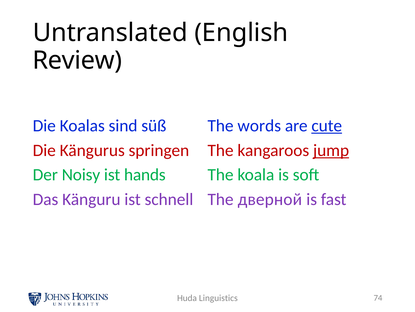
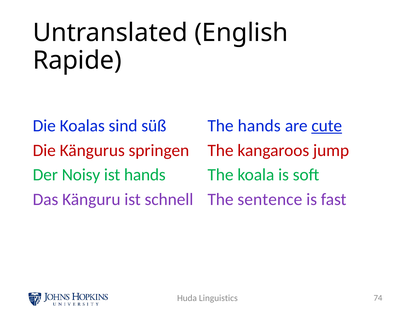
Review: Review -> Rapide (77, 60)
The words: words -> hands (259, 126)
jump underline: present -> none (331, 150)
дверной: дверной -> sentence (270, 199)
